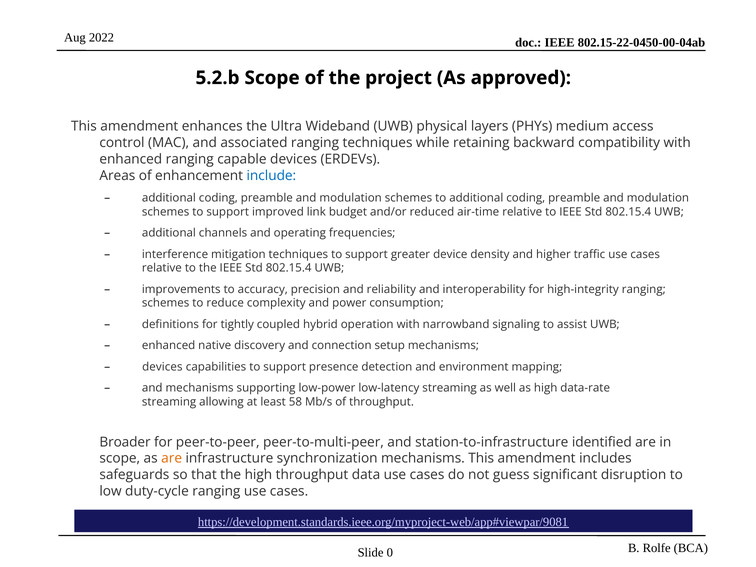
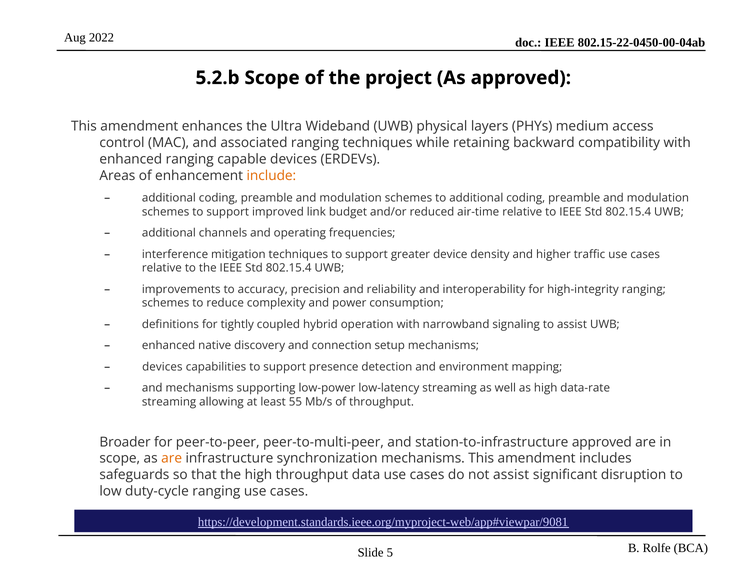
include colour: blue -> orange (271, 176)
58: 58 -> 55 (295, 402)
station-to-infrastructure identified: identified -> approved (602, 442)
not guess: guess -> assist (511, 475)
0: 0 -> 5 (390, 553)
